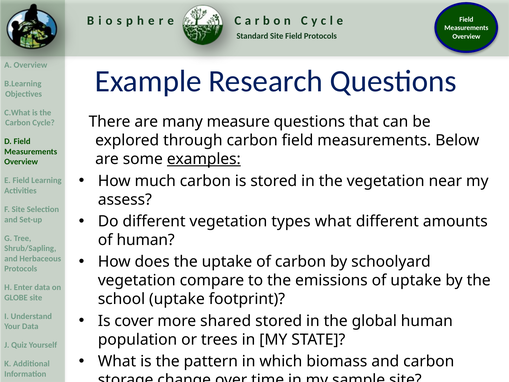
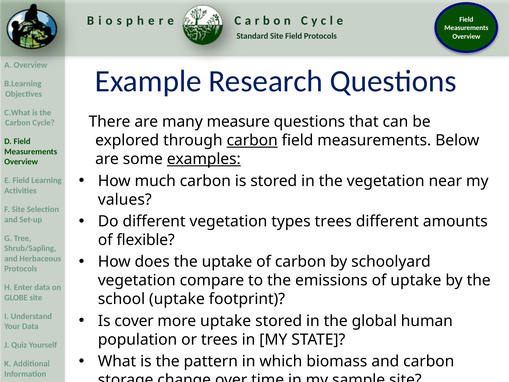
carbon underline: none -> present (252, 140)
assess: assess -> values (125, 199)
types what: what -> trees (333, 221)
of human: human -> flexible (146, 240)
more shared: shared -> uptake (226, 321)
